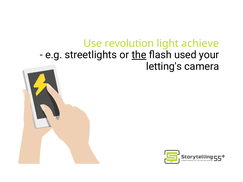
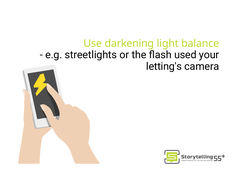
revolution: revolution -> darkening (129, 44)
achieve: achieve -> balance (200, 44)
the underline: present -> none (139, 55)
